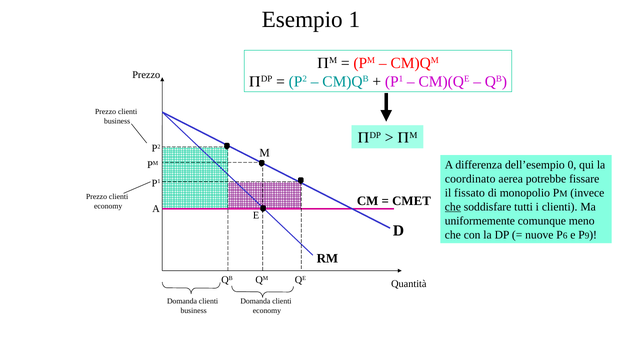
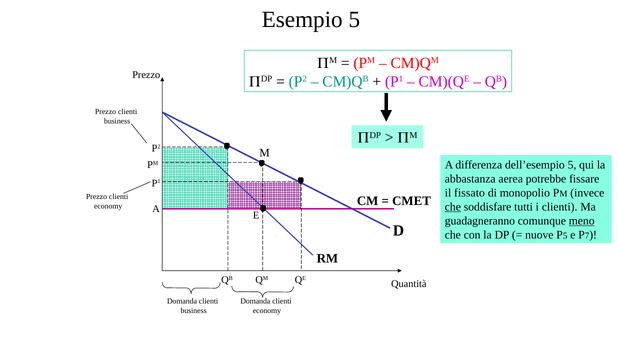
Esempio 1: 1 -> 5 (354, 20)
dell’esempio 0: 0 -> 5 (572, 165)
coordinato: coordinato -> abbastanza (470, 179)
uniformemente: uniformemente -> guadagneranno (480, 221)
meno underline: none -> present (582, 221)
6: 6 -> 5 (565, 235)
9: 9 -> 7 (587, 235)
